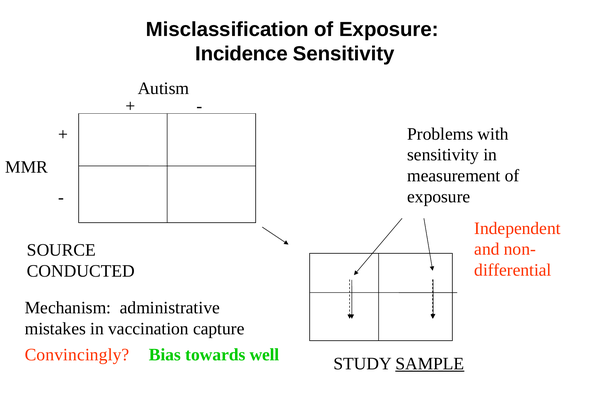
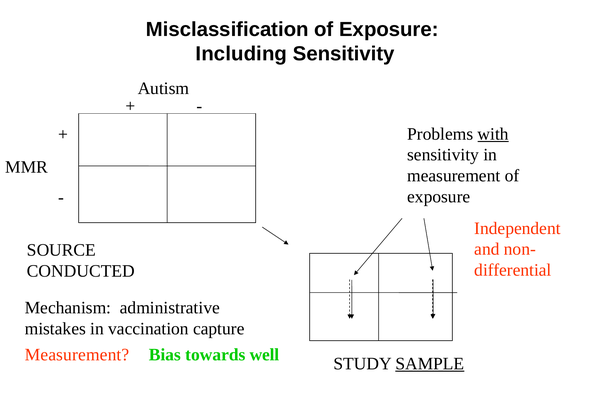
Incidence: Incidence -> Including (241, 54)
with underline: none -> present (493, 134)
Convincingly: Convincingly -> Measurement (77, 355)
